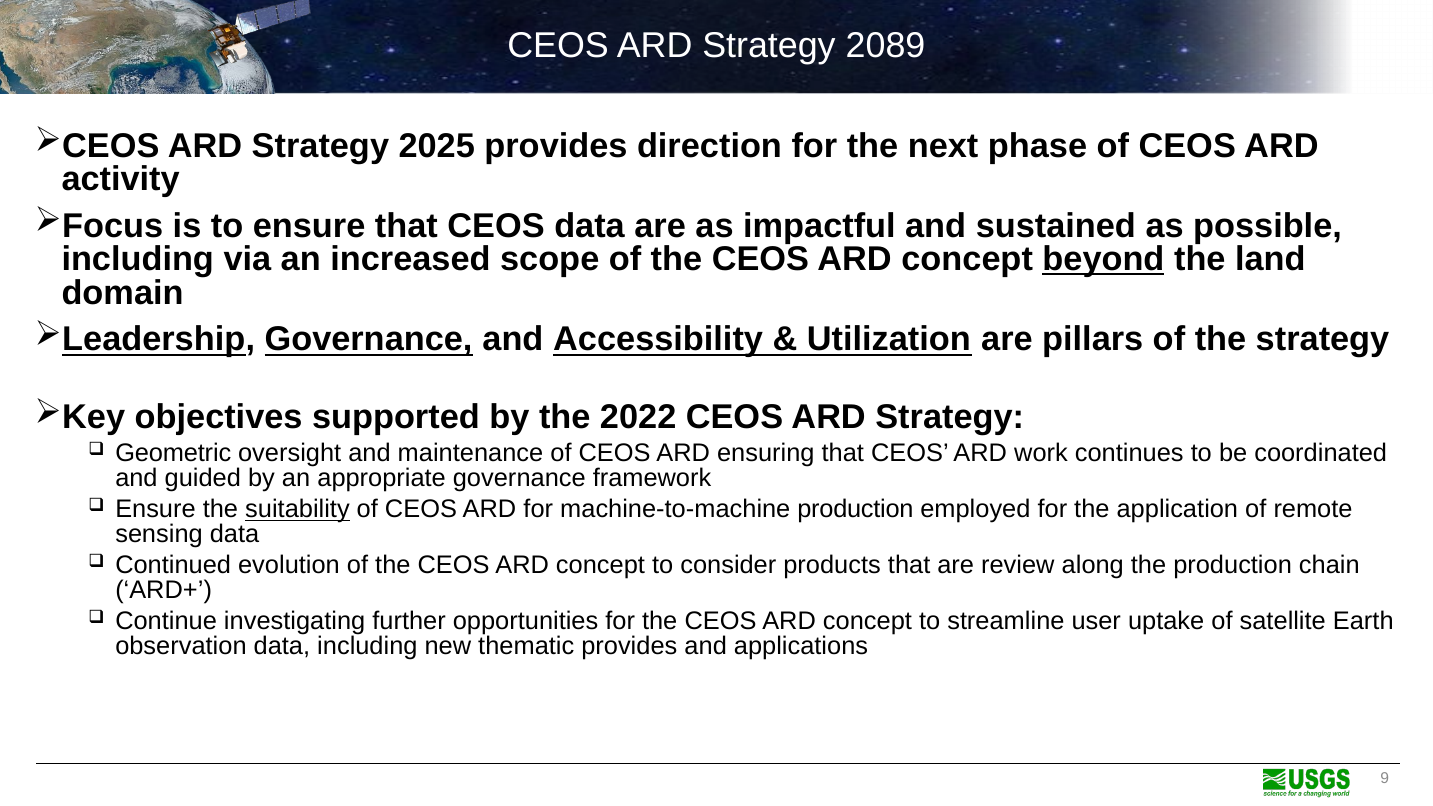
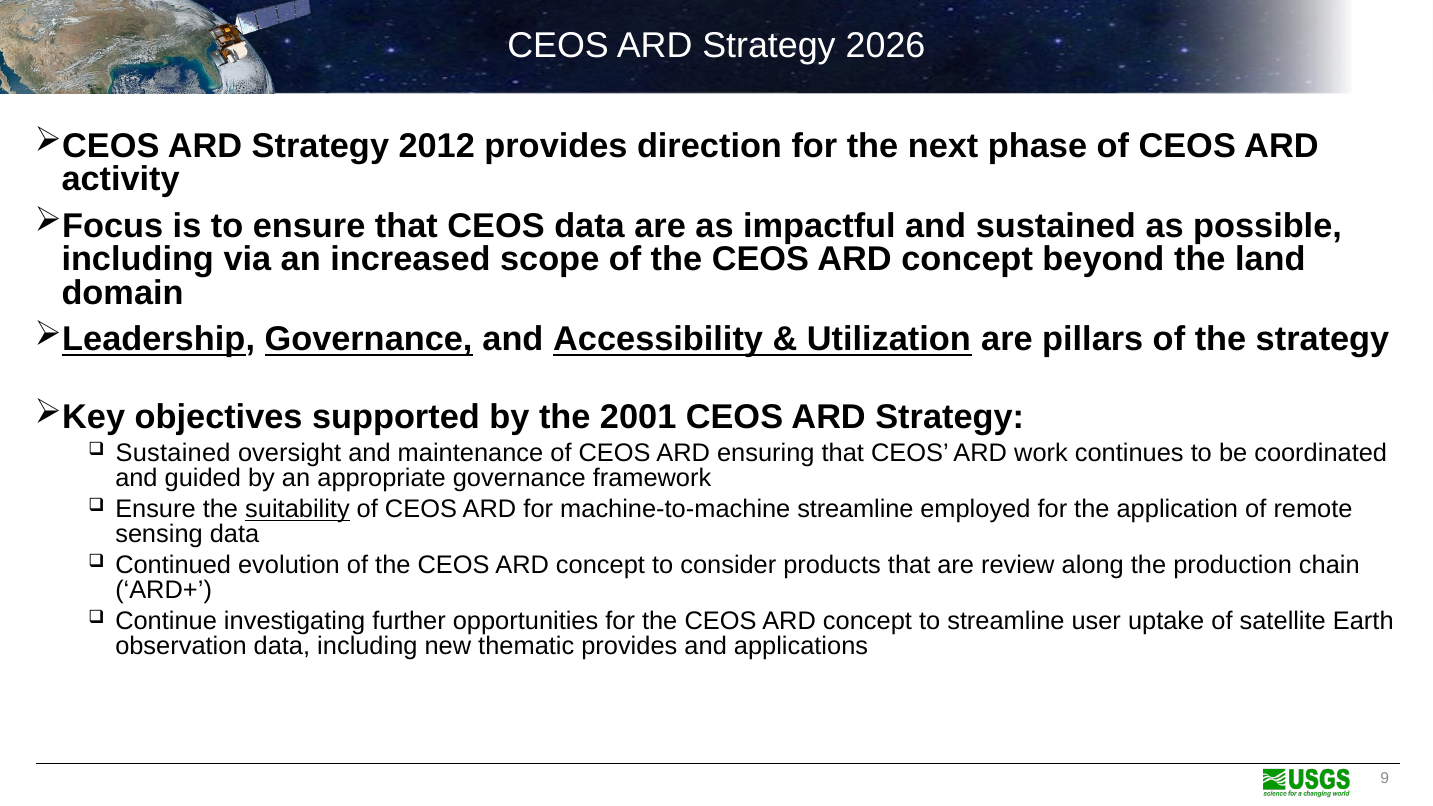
2089: 2089 -> 2026 (886, 46)
2025: 2025 -> 2012 (437, 146)
beyond underline: present -> none (1103, 260)
2022: 2022 -> 2001 (638, 418)
Geometric: Geometric -> Sustained (173, 454)
machine-to-machine production: production -> streamline (855, 510)
